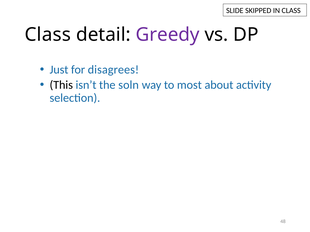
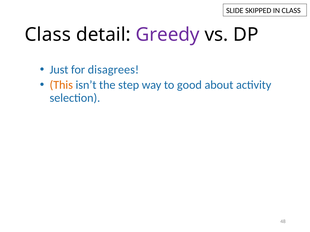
This colour: black -> orange (61, 85)
soln: soln -> step (129, 85)
most: most -> good (189, 85)
